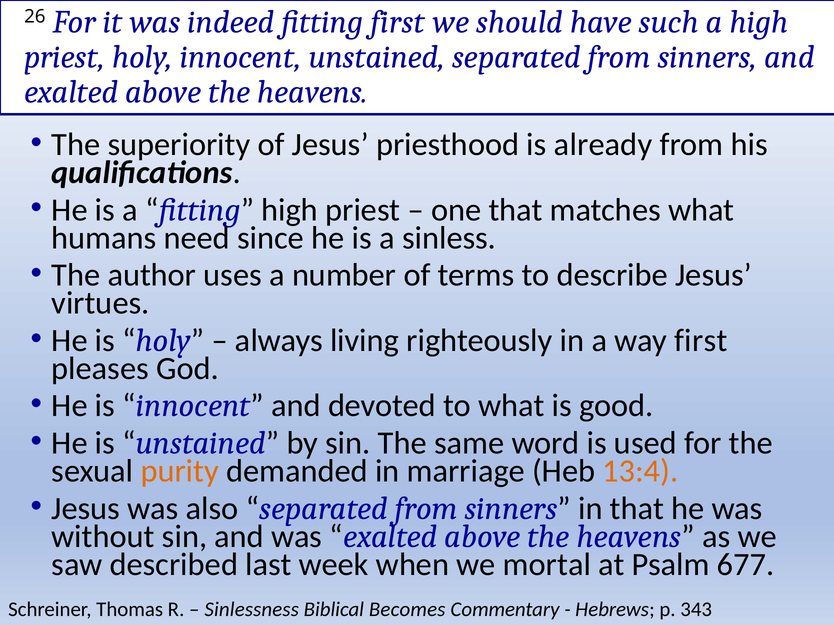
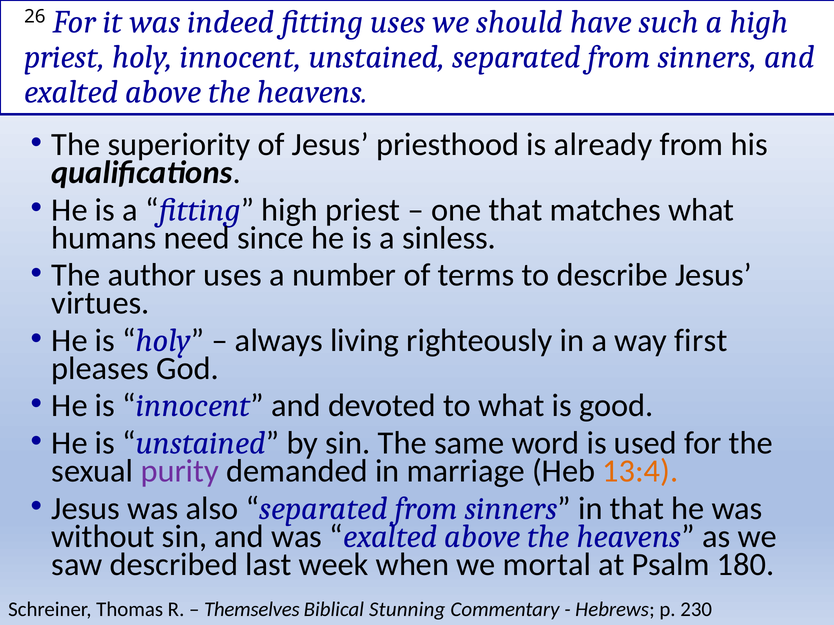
fitting first: first -> uses (398, 22)
purity colour: orange -> purple (180, 471)
677: 677 -> 180 (745, 565)
Sinlessness: Sinlessness -> Themselves (252, 610)
Becomes: Becomes -> Stunning (407, 610)
343: 343 -> 230 (696, 610)
